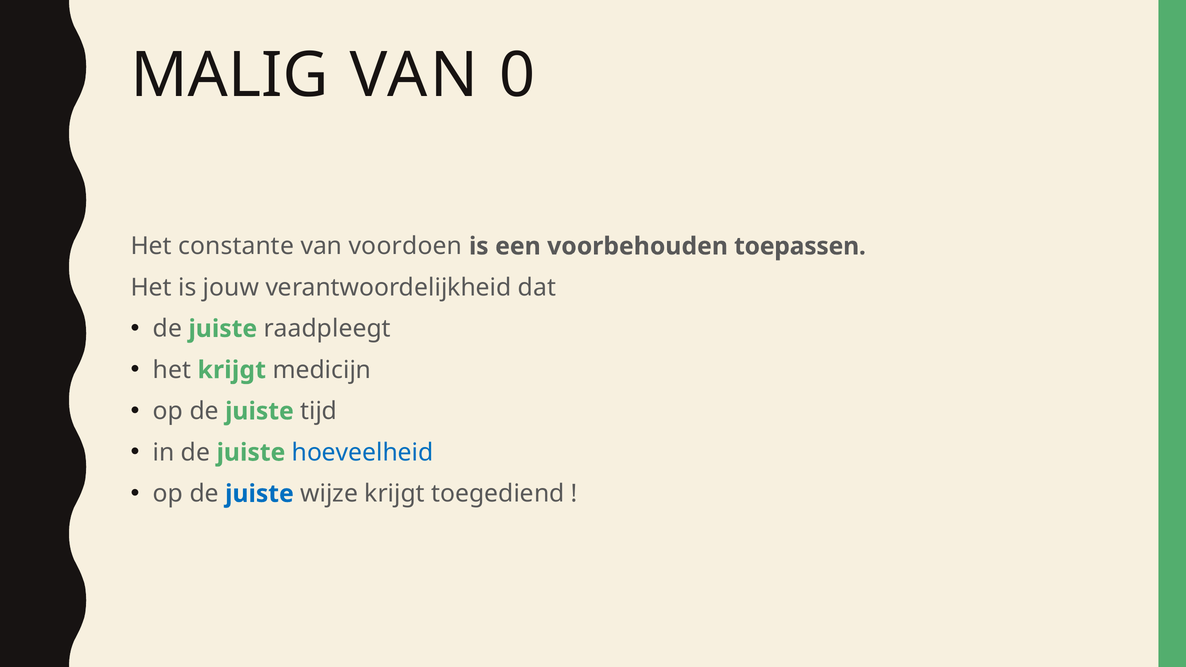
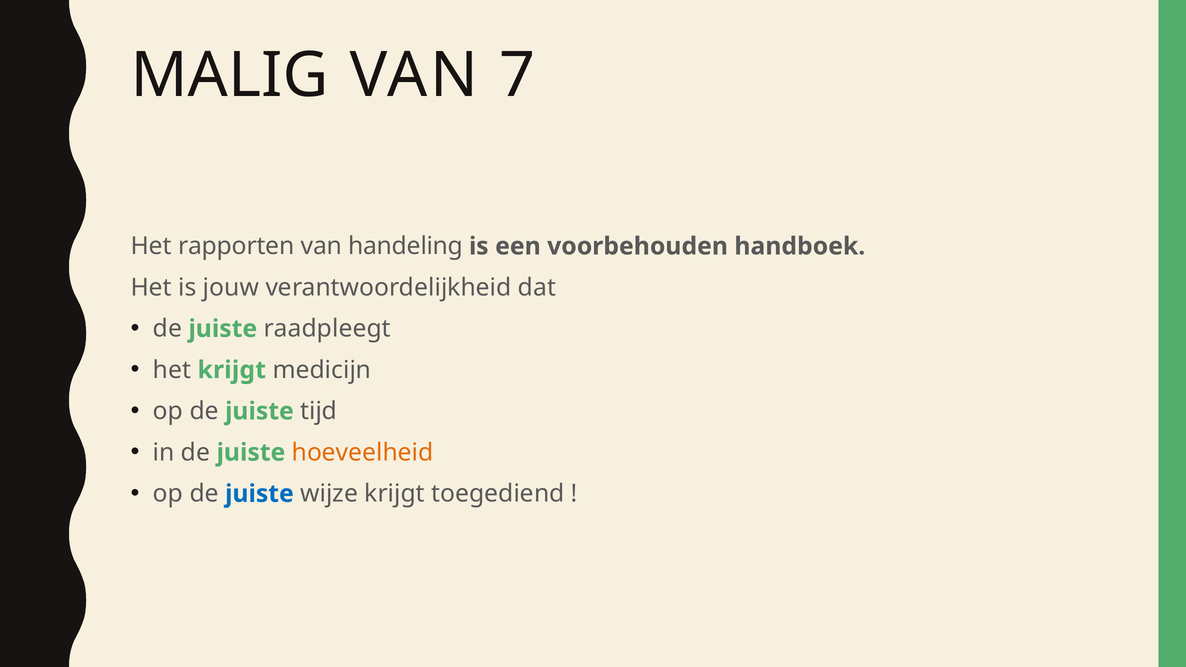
0: 0 -> 7 (517, 75)
constante: constante -> rapporten (236, 246)
voordoen: voordoen -> handeling (406, 246)
toepassen: toepassen -> handboek (800, 246)
hoeveelheid colour: blue -> orange (363, 453)
